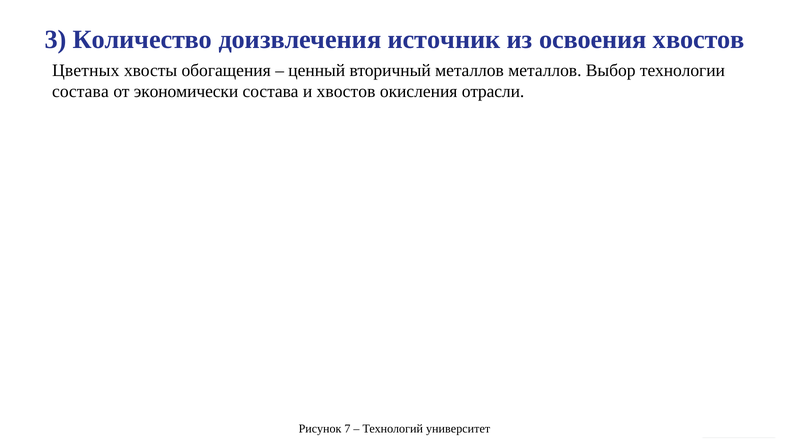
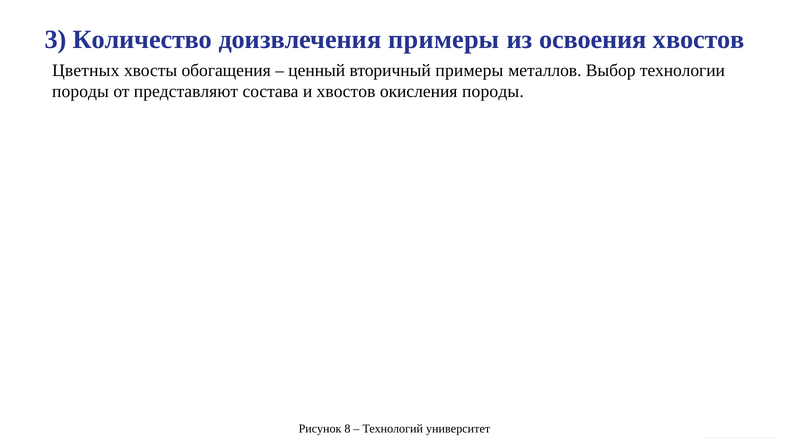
доизвлечения источник: источник -> примеры (444, 40)
вторичный металлов: металлов -> примеры (469, 70)
состава: состава -> породы (80, 91)
экономически: экономически -> представляют (186, 91)
окисления отрасли: отрасли -> породы (493, 91)
7: 7 -> 8 (347, 429)
